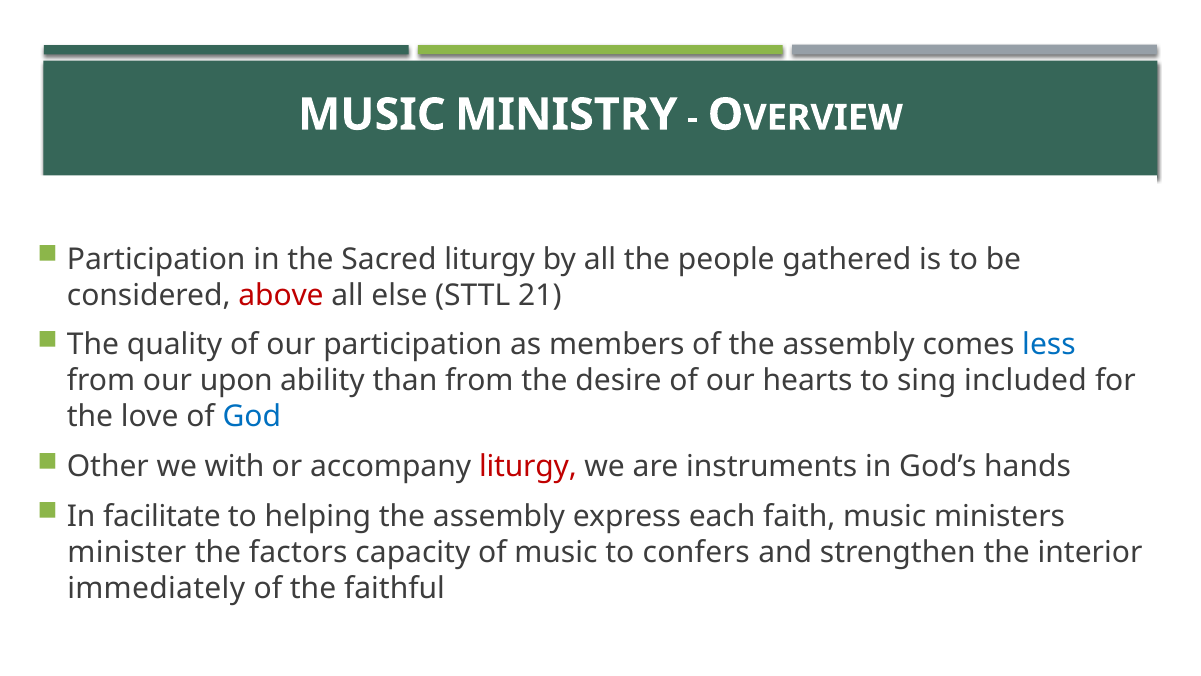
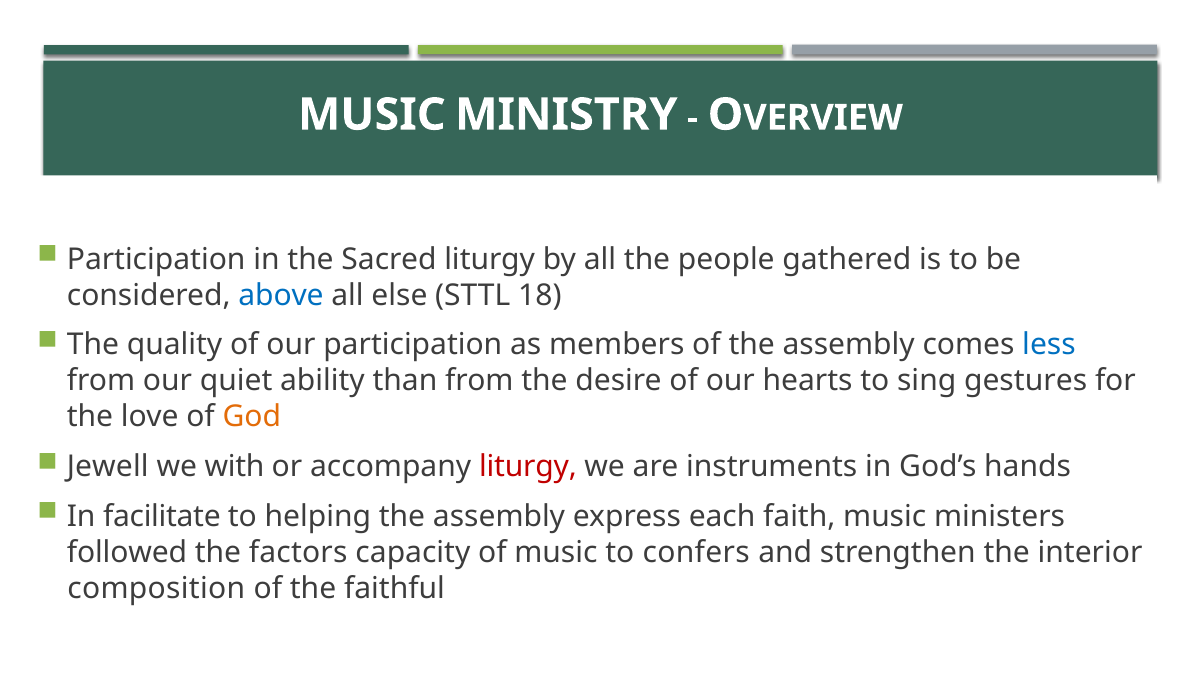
above colour: red -> blue (281, 295)
21: 21 -> 18 (540, 295)
upon: upon -> quiet (236, 381)
included: included -> gestures (1026, 381)
God colour: blue -> orange (252, 417)
Other: Other -> Jewell (108, 466)
minister: minister -> followed (127, 552)
immediately: immediately -> composition (156, 588)
